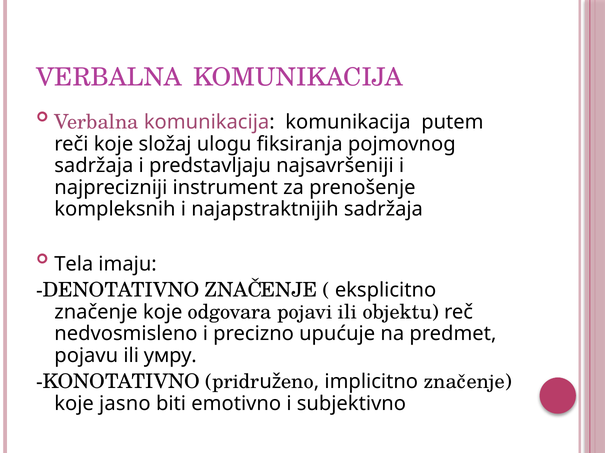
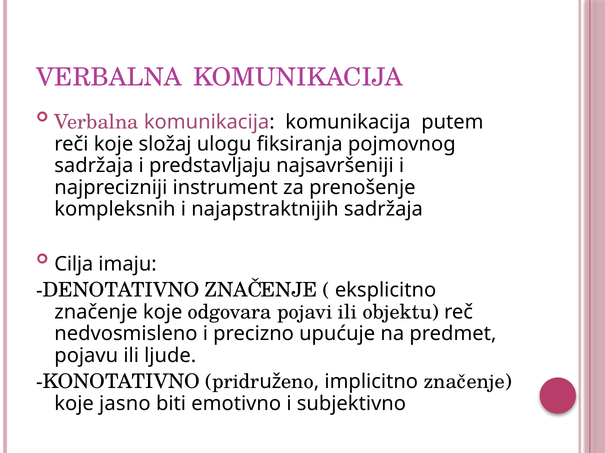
Tela: Tela -> Cilja (74, 264)
умру: умру -> ljude (170, 356)
